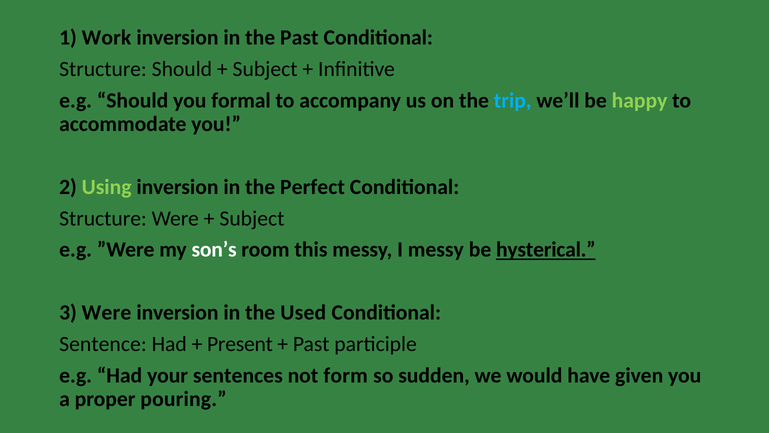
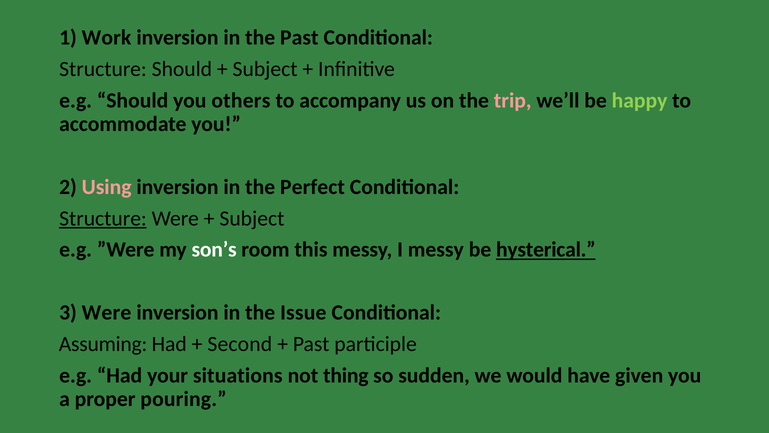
formal: formal -> others (241, 101)
trip colour: light blue -> pink (513, 101)
Using colour: light green -> pink (107, 187)
Structure underline: none -> present (103, 218)
Used: Used -> Issue (303, 312)
Sentence: Sentence -> Assuming (103, 344)
Present: Present -> Second (240, 344)
sentences: sentences -> situations (238, 375)
form: form -> thing (346, 375)
